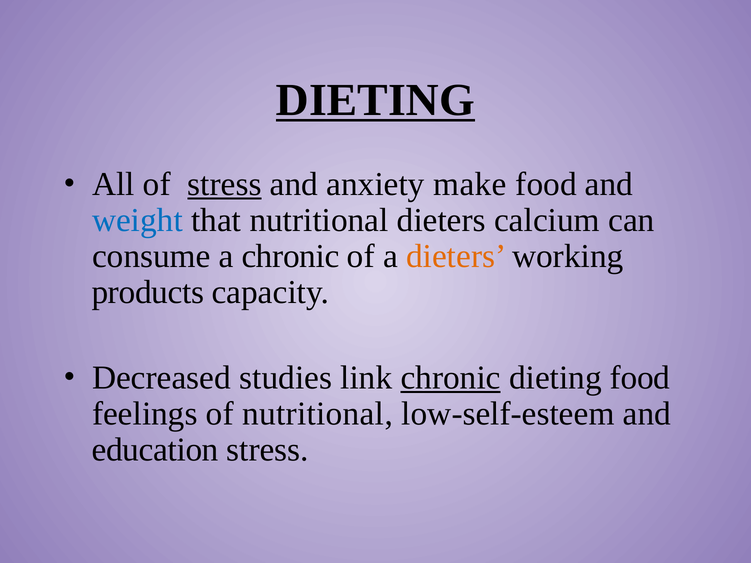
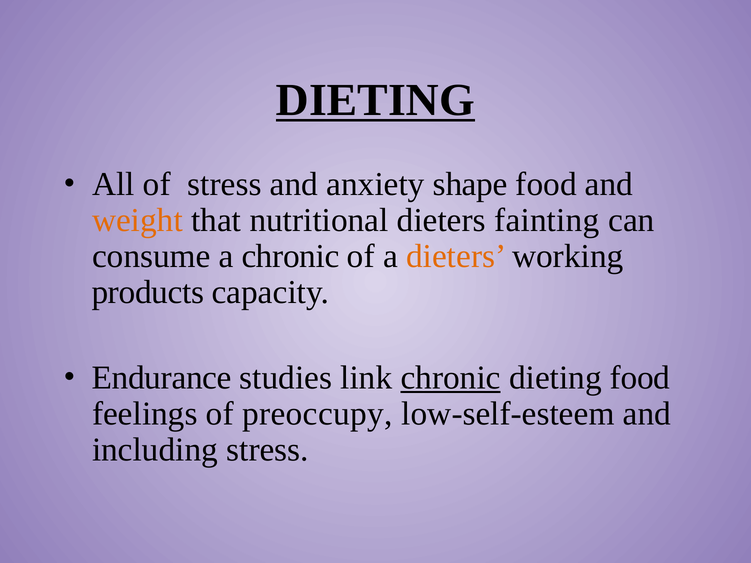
stress underline: present -> none (224, 184)
make: make -> shape (470, 184)
weight colour: blue -> orange (137, 220)
calcium: calcium -> fainting (547, 220)
Decreased: Decreased -> Endurance (162, 378)
of nutritional: nutritional -> preoccupy (317, 414)
education: education -> including (155, 450)
